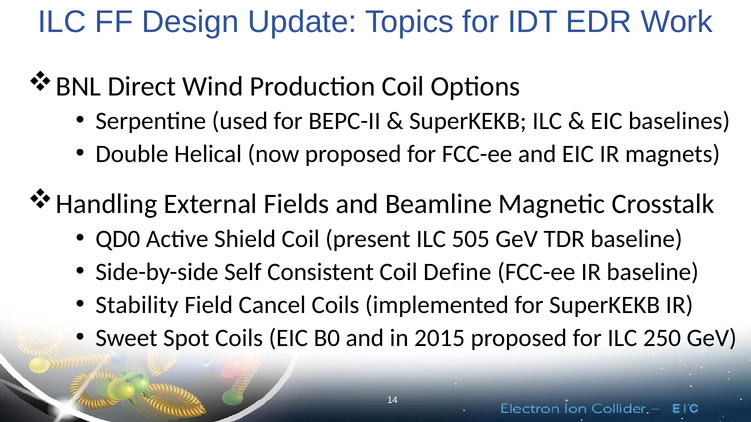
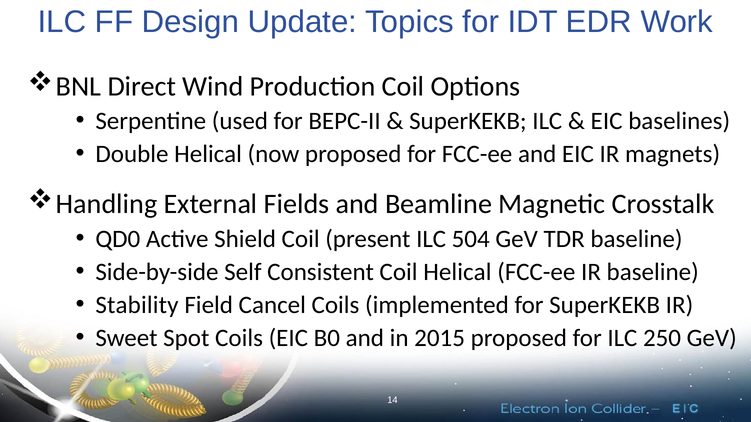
505: 505 -> 504 (471, 239)
Coil Define: Define -> Helical (457, 272)
